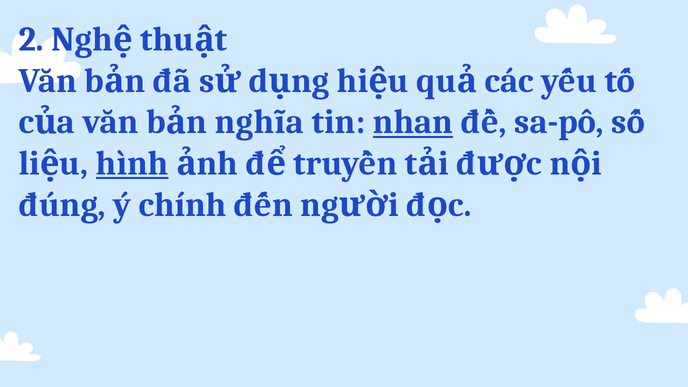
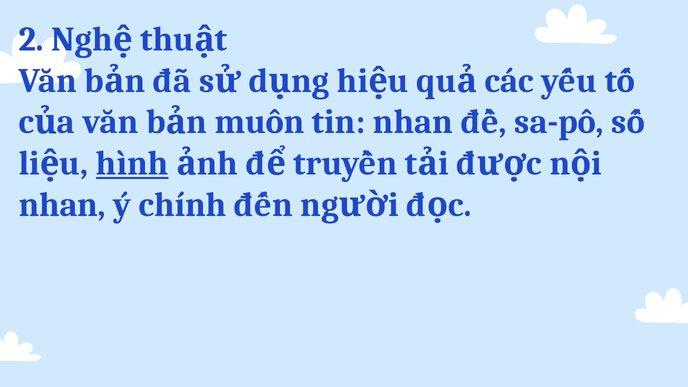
nghĩa: nghĩa -> muôn (260, 122)
nhan underline: present -> none (413, 122)
đúng: đúng -> nhan (62, 205)
